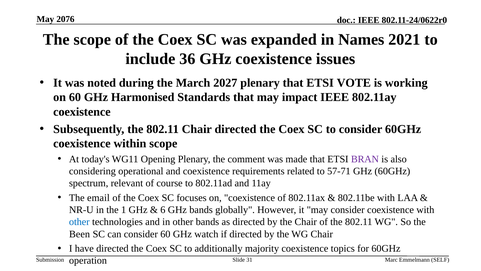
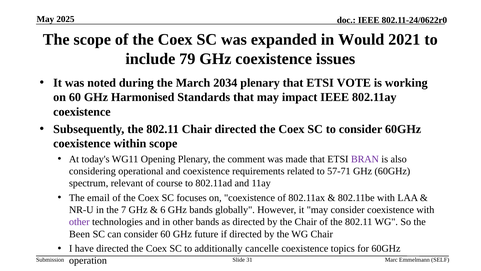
2076: 2076 -> 2025 (65, 19)
Names: Names -> Would (361, 40)
36: 36 -> 79 (187, 59)
2027: 2027 -> 2034 (225, 83)
1: 1 -> 7 (124, 210)
other colour: blue -> purple (79, 222)
watch: watch -> future (206, 234)
majority: majority -> cancelle (262, 248)
